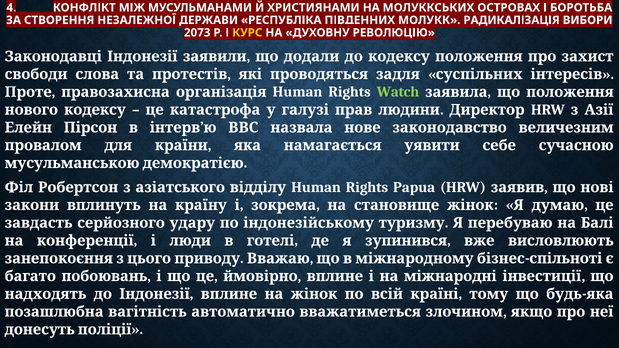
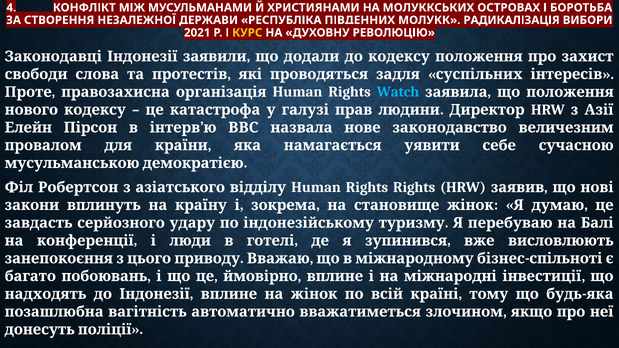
2073: 2073 -> 2021 (197, 33)
Watch colour: light green -> light blue (398, 92)
Rights Papua: Papua -> Rights (414, 187)
